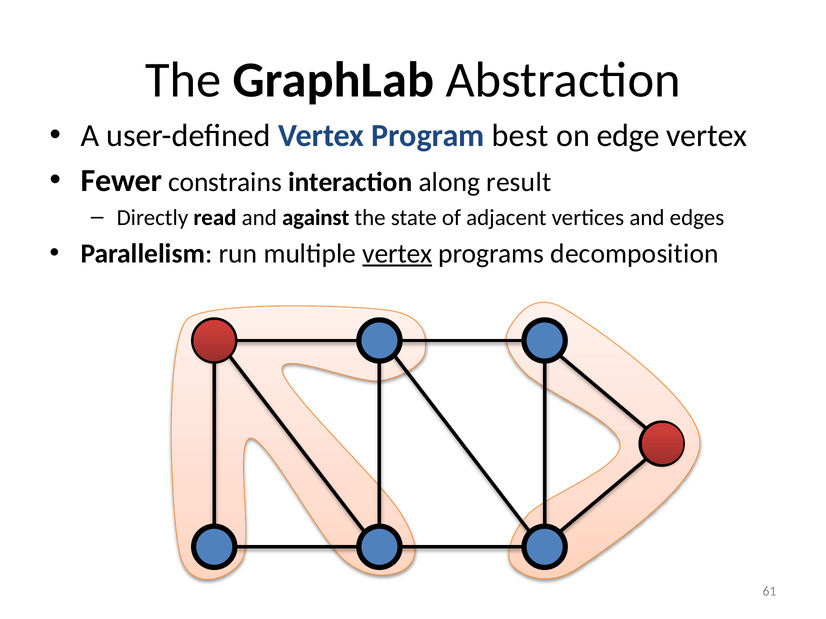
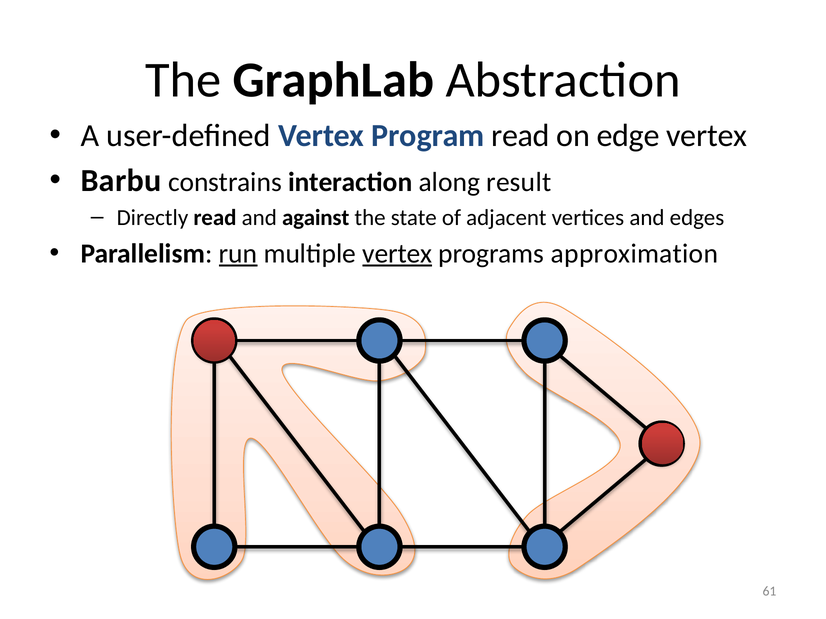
Program best: best -> read (520, 136)
Fewer: Fewer -> Barbu (121, 181)
run underline: none -> present (238, 254)
decomposition: decomposition -> approximation (635, 254)
